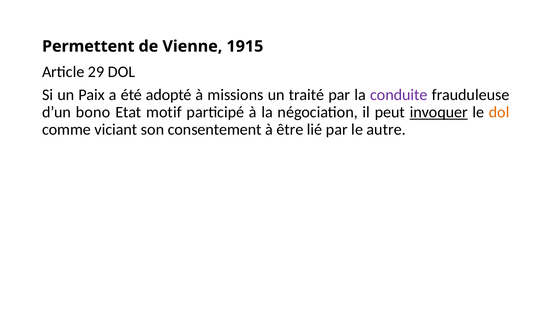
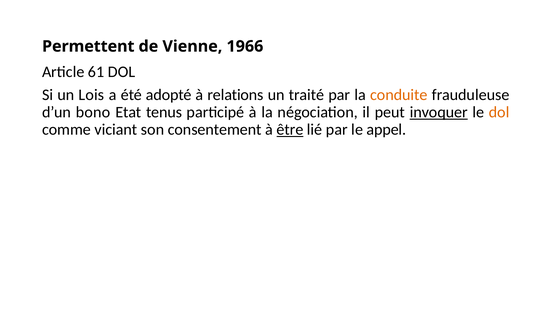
1915: 1915 -> 1966 (245, 46)
29: 29 -> 61 (96, 72)
Paix: Paix -> Lois (91, 95)
missions: missions -> relations (236, 95)
conduite colour: purple -> orange (399, 95)
motif: motif -> tenus (164, 112)
être underline: none -> present (290, 130)
autre: autre -> appel (386, 130)
